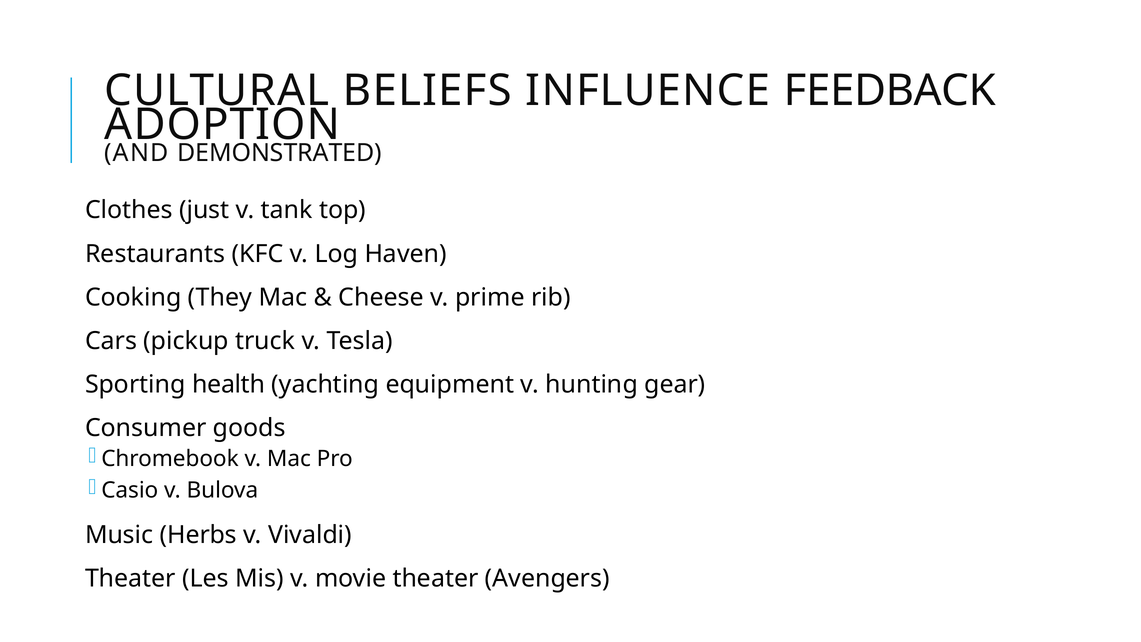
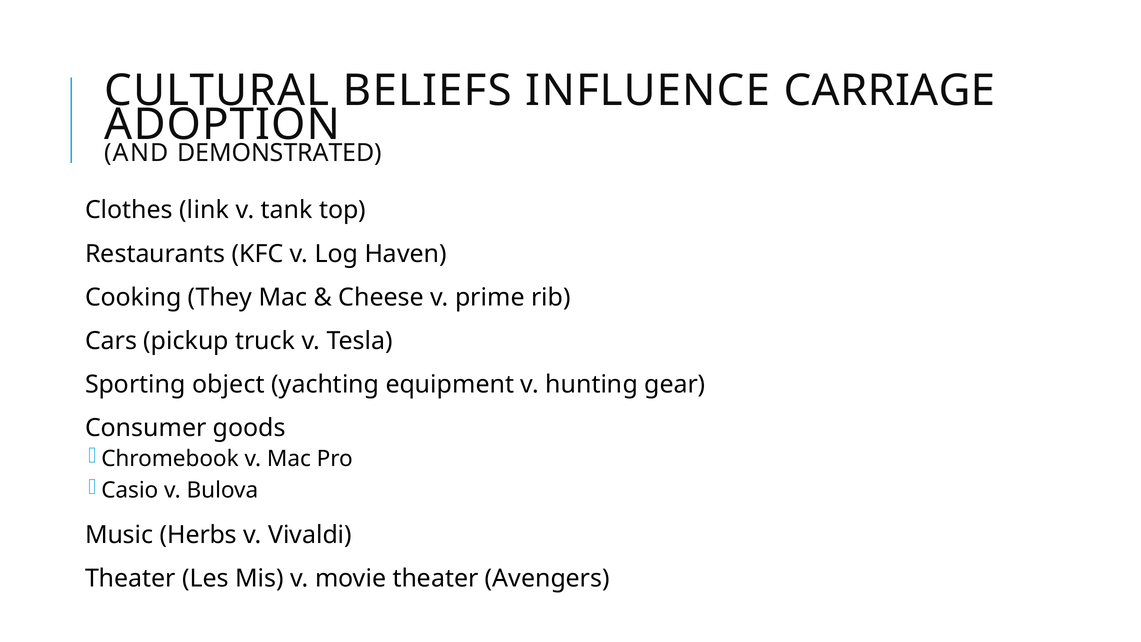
FEEDBACK: FEEDBACK -> CARRIAGE (890, 91)
just: just -> link (204, 210)
health: health -> object (228, 385)
